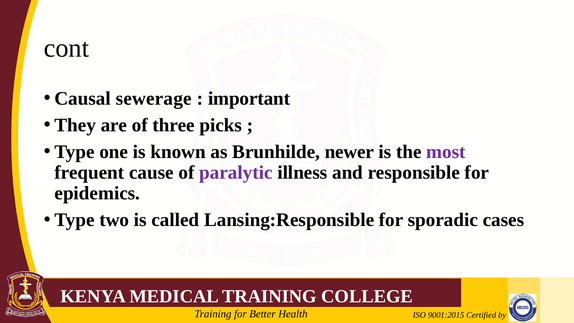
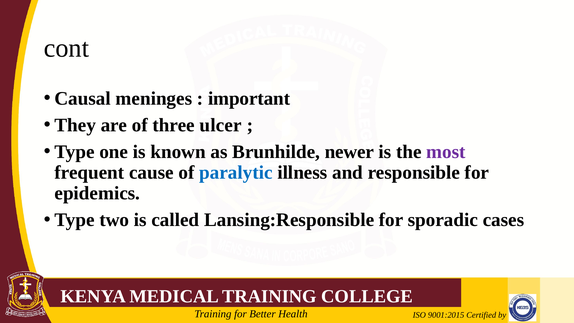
sewerage: sewerage -> meninges (154, 98)
picks: picks -> ulcer (221, 125)
paralytic colour: purple -> blue (236, 172)
